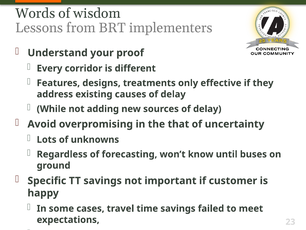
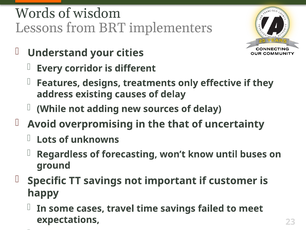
proof: proof -> cities (130, 53)
